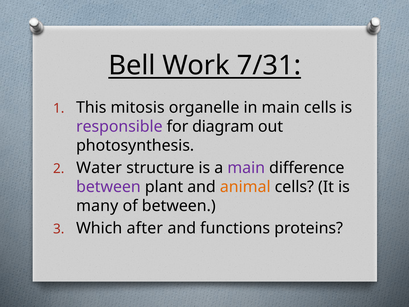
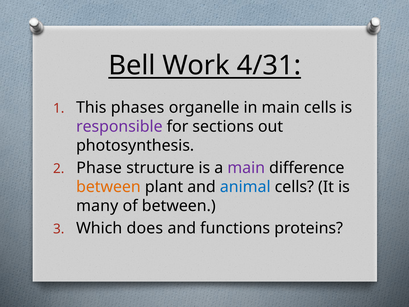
7/31: 7/31 -> 4/31 (269, 65)
mitosis: mitosis -> phases (138, 107)
diagram: diagram -> sections (223, 127)
Water: Water -> Phase (99, 168)
between colour: purple -> orange (108, 187)
animal colour: orange -> blue (245, 187)
after: after -> does (145, 228)
